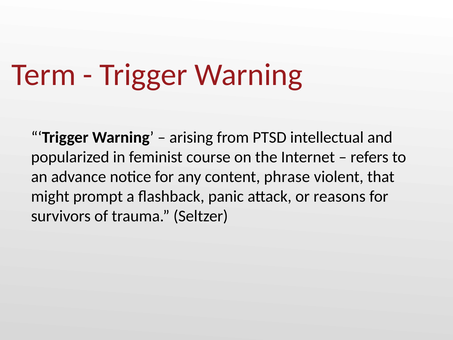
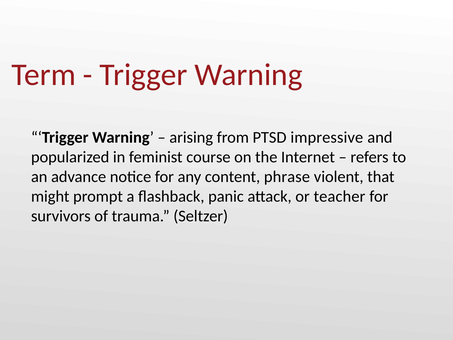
intellectual: intellectual -> impressive (327, 137)
reasons: reasons -> teacher (339, 196)
